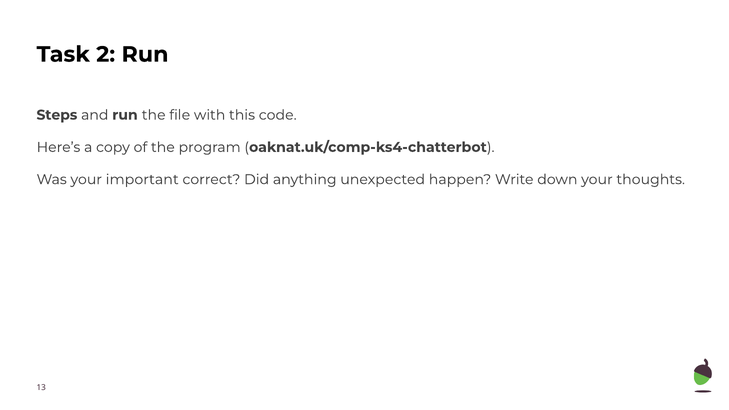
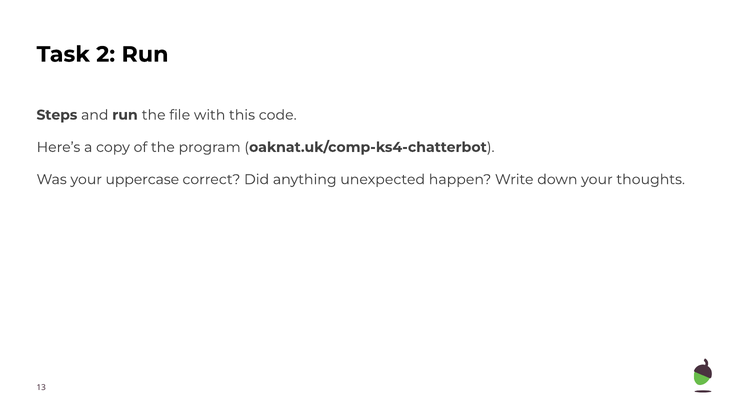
important: important -> uppercase (142, 179)
